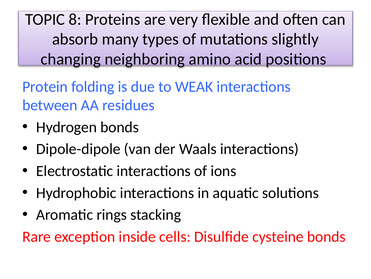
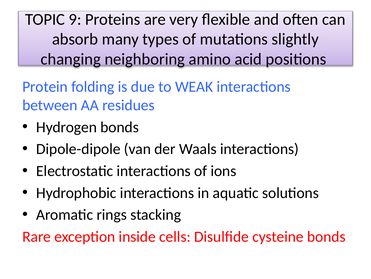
8: 8 -> 9 (75, 19)
